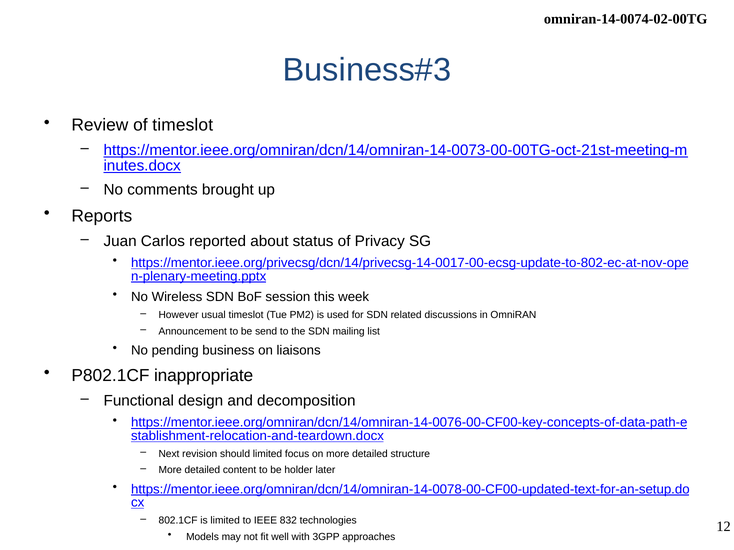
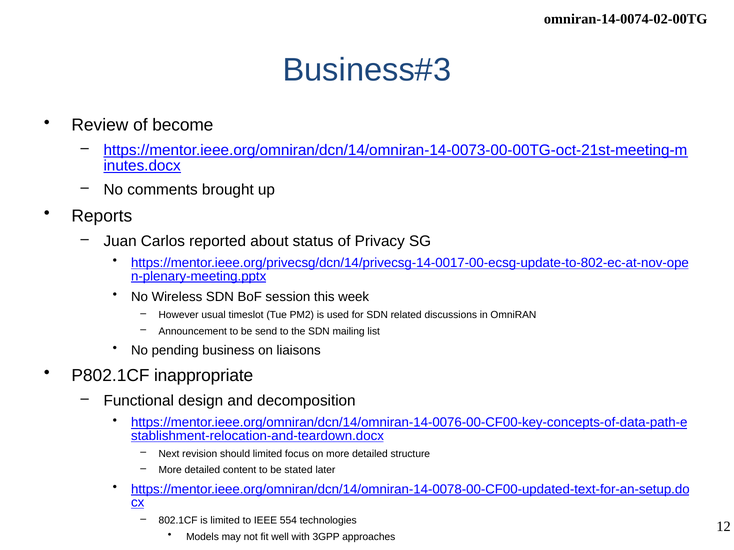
of timeslot: timeslot -> become (183, 125)
holder: holder -> stated (299, 470)
832: 832 -> 554 (288, 521)
